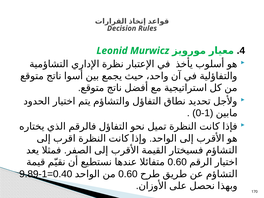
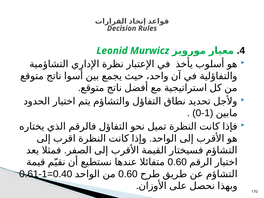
9.89: 9.89 -> 0.61 (29, 174)
